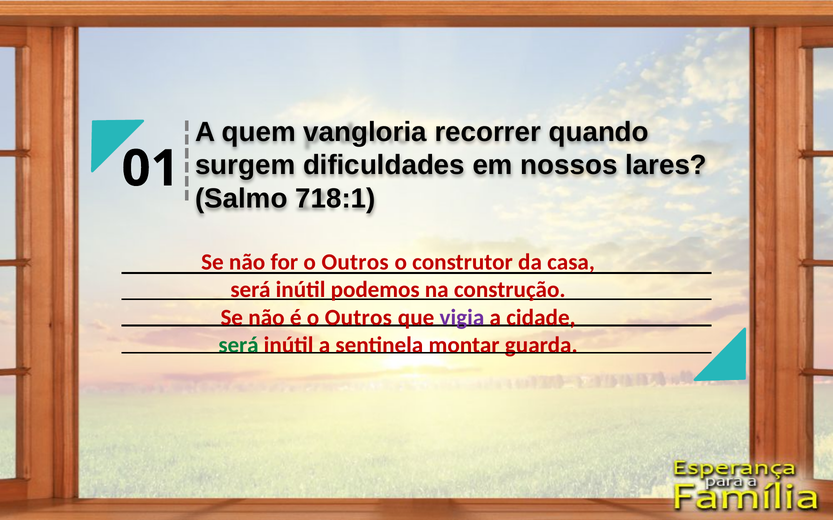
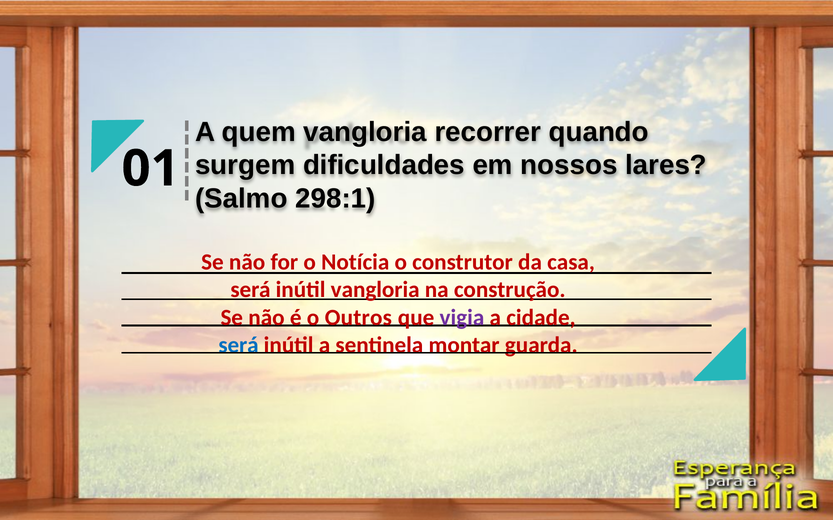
718:1: 718:1 -> 298:1 (335, 199)
for o Outros: Outros -> Notícia (355, 262)
inútil podemos: podemos -> vangloria (375, 290)
será colour: green -> blue (239, 346)
